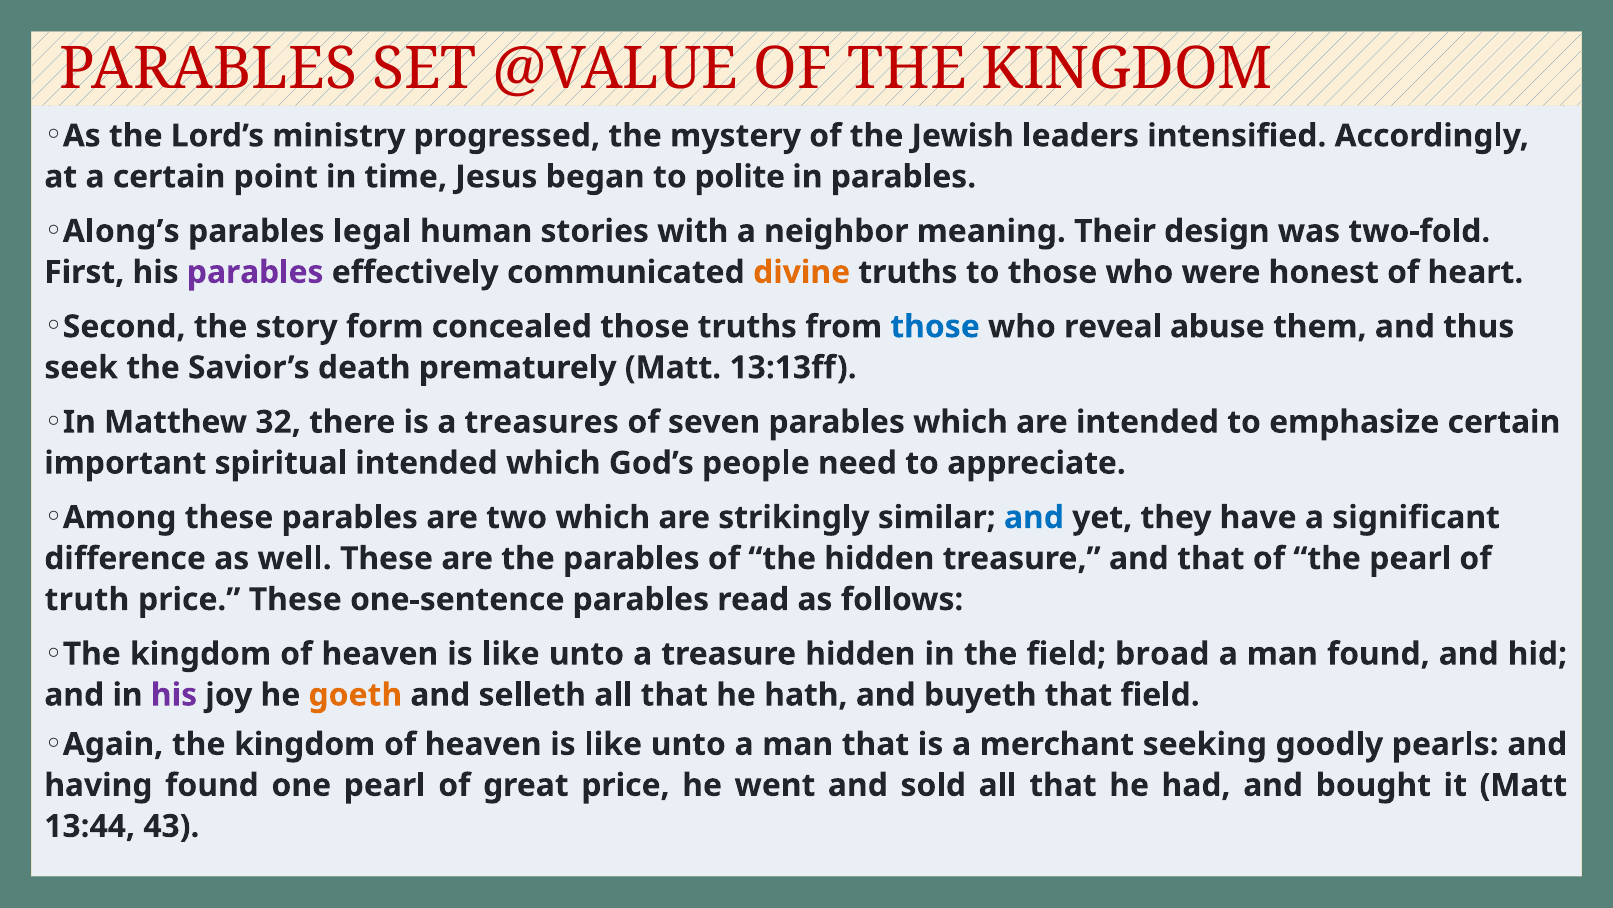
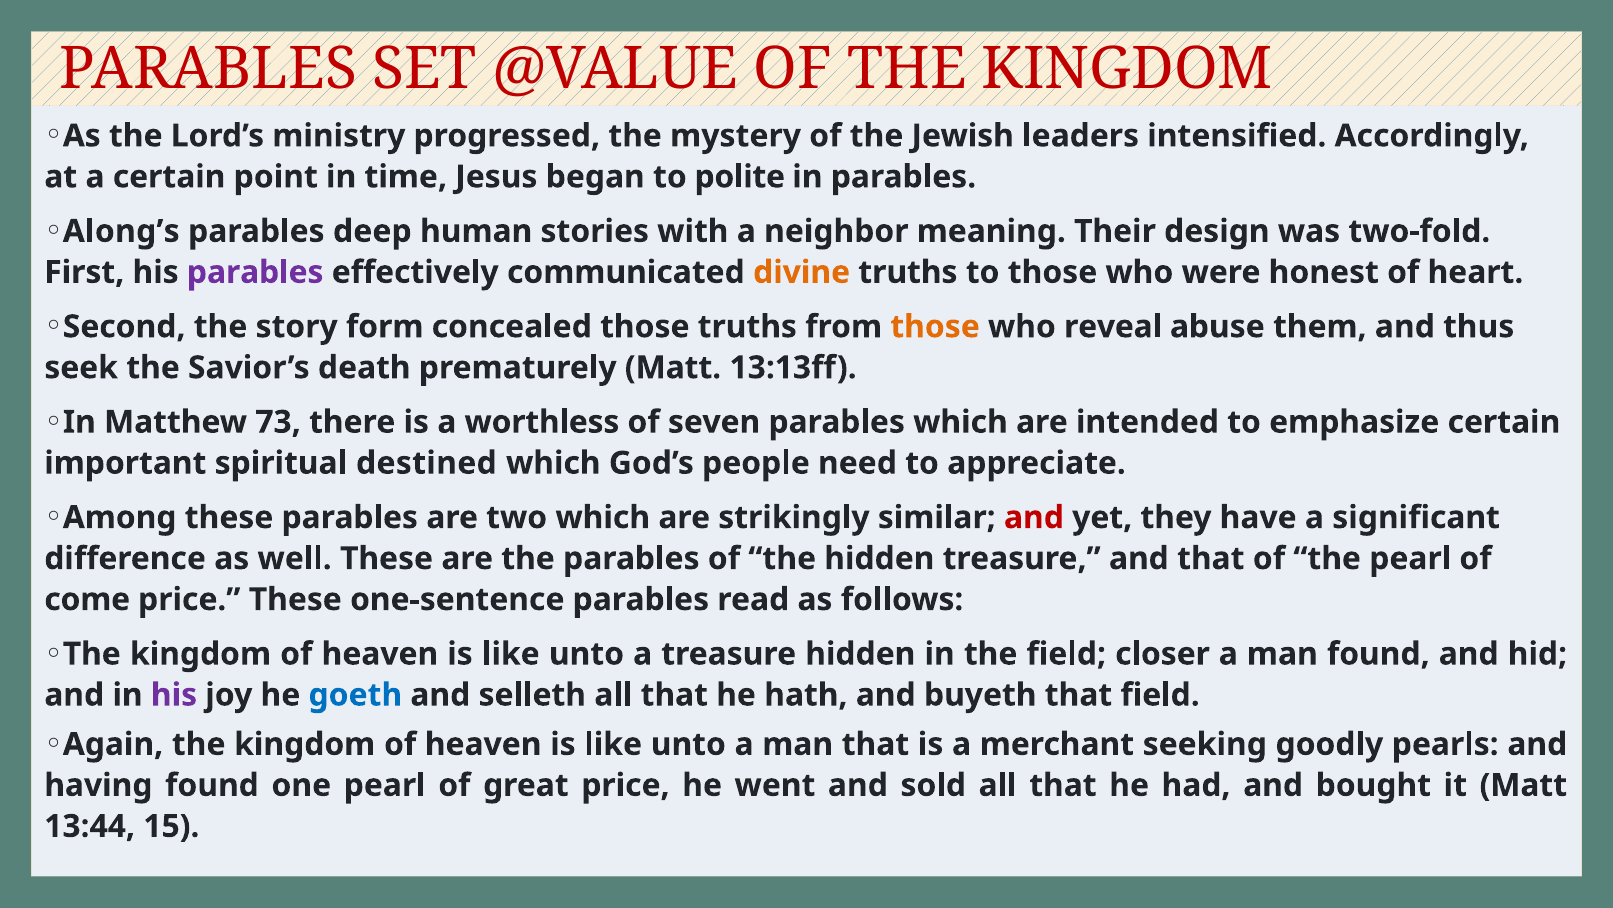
legal: legal -> deep (372, 231)
those colour: blue -> orange (935, 326)
32: 32 -> 73 (278, 422)
treasures: treasures -> worthless (542, 422)
spiritual intended: intended -> destined (426, 463)
and colour: blue -> red (1034, 517)
truth: truth -> come (87, 599)
broad: broad -> closer (1163, 653)
goeth colour: orange -> blue (355, 694)
43: 43 -> 15 (171, 826)
